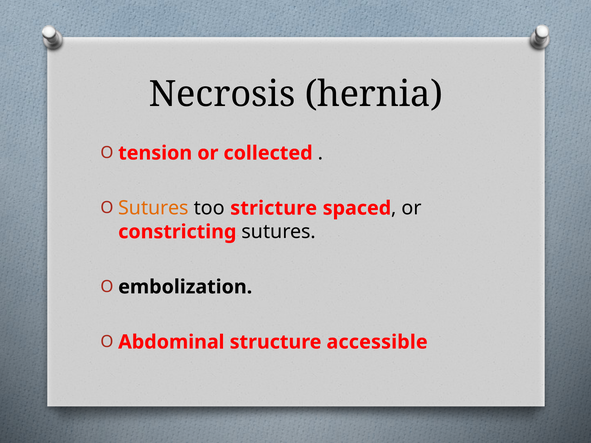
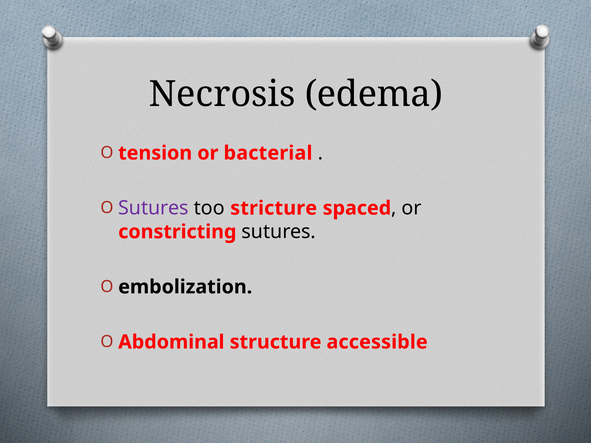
hernia: hernia -> edema (374, 94)
collected: collected -> bacterial (268, 153)
Sutures colour: orange -> purple (153, 208)
